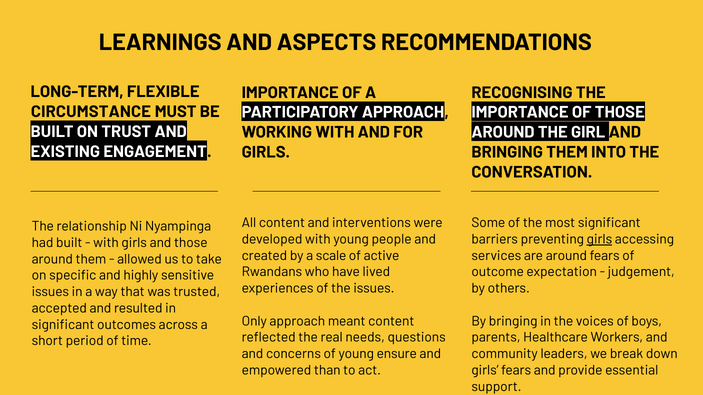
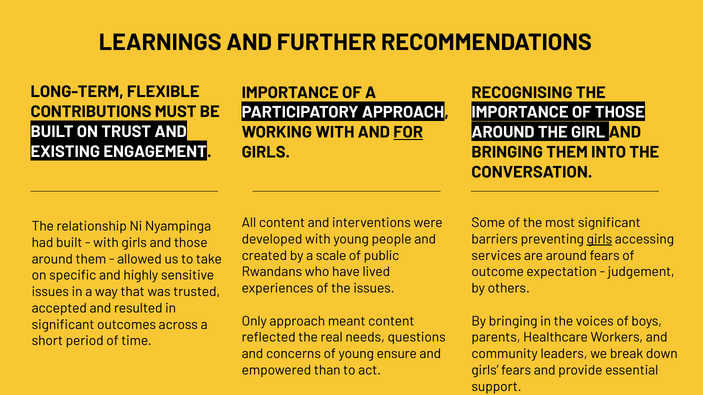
ASPECTS: ASPECTS -> FURTHER (327, 43)
CIRCUMSTANCE: CIRCUMSTANCE -> CONTRIBUTIONS (91, 112)
FOR underline: none -> present (408, 132)
active: active -> public (382, 256)
